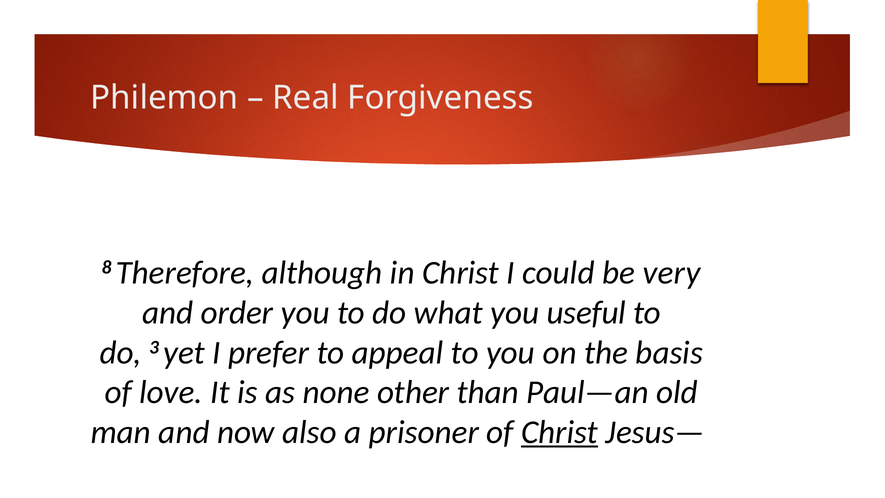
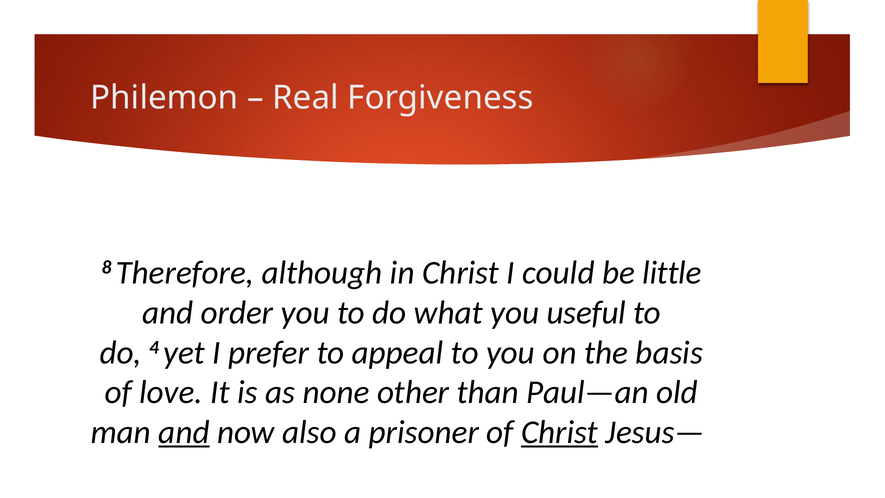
very: very -> little (672, 273)
3: 3 -> 4 (154, 347)
and underline: none -> present (184, 432)
